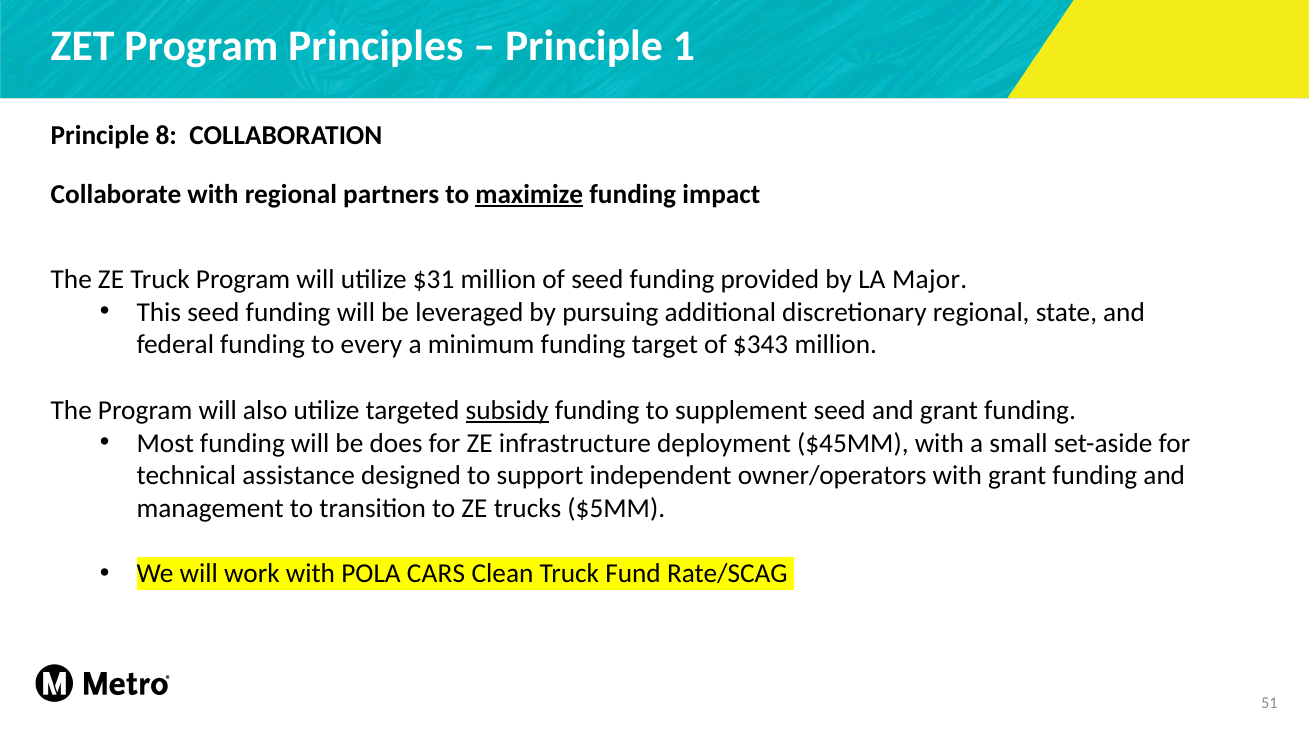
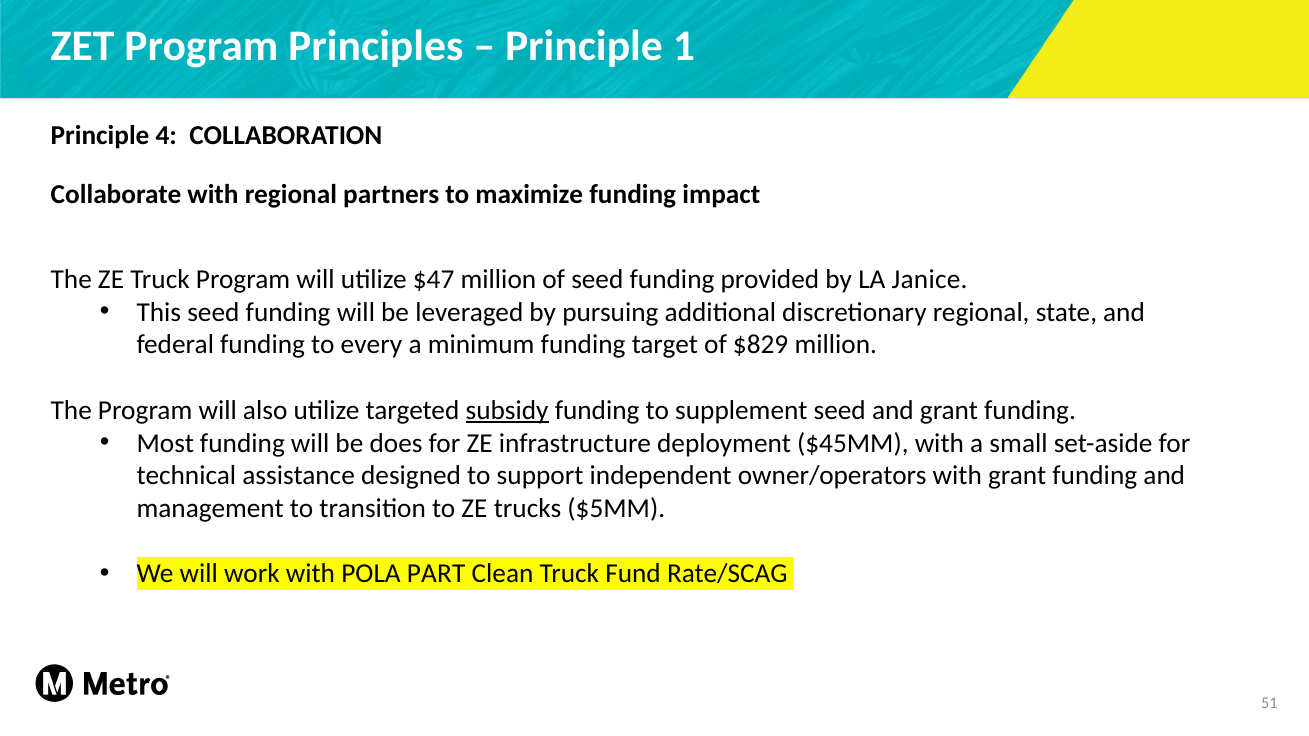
8: 8 -> 4 (166, 136)
maximize underline: present -> none (529, 194)
$31: $31 -> $47 (434, 280)
Major: Major -> Janice (930, 280)
$343: $343 -> $829 (761, 345)
CARS: CARS -> PART (436, 574)
